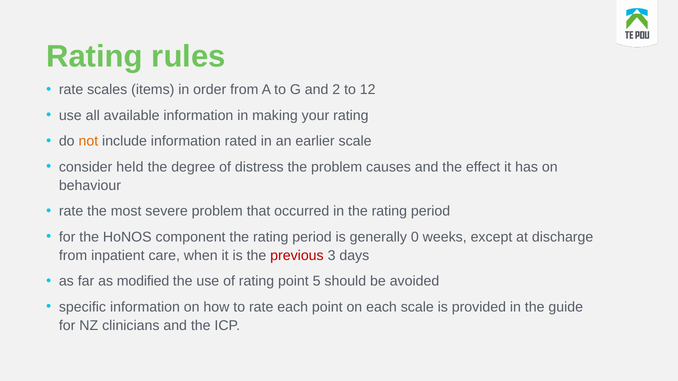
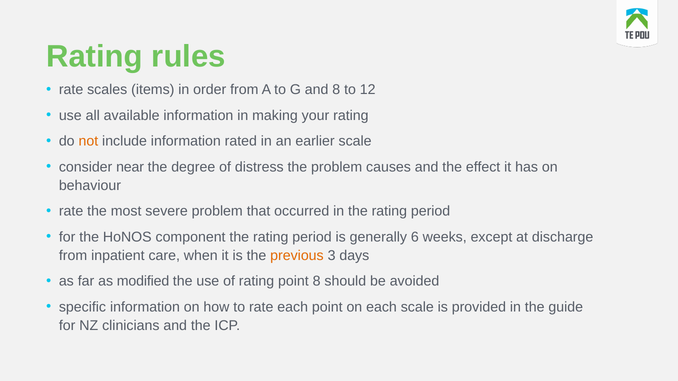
and 2: 2 -> 8 (336, 90)
held: held -> near (130, 167)
0: 0 -> 6 (415, 237)
previous colour: red -> orange (297, 256)
point 5: 5 -> 8 (317, 281)
